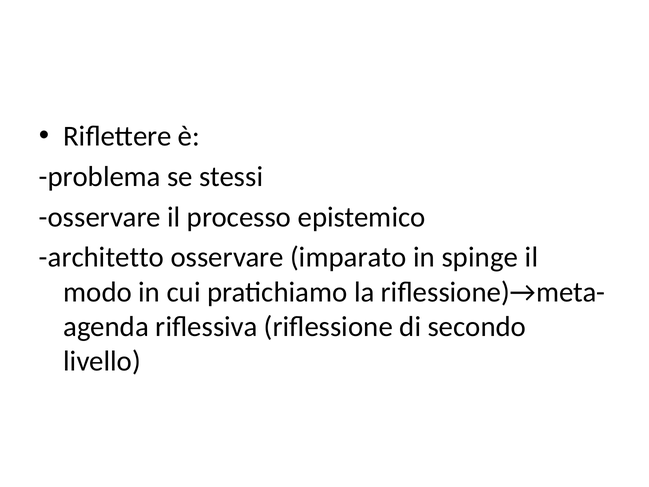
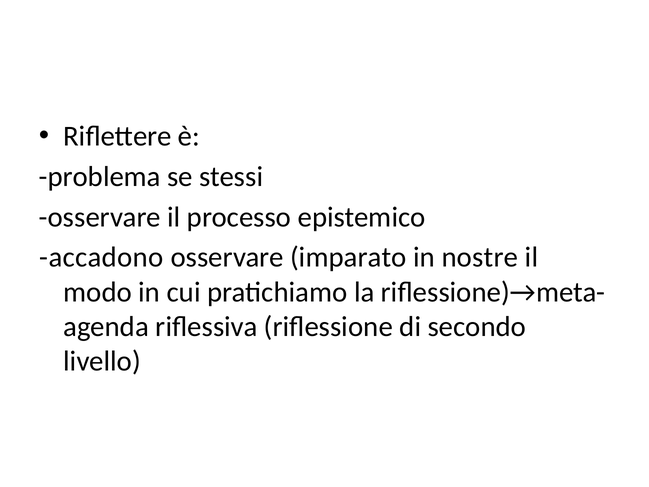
architetto: architetto -> accadono (101, 257)
spinge: spinge -> nostre (480, 257)
